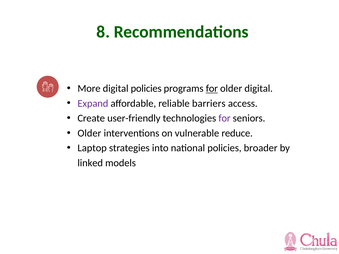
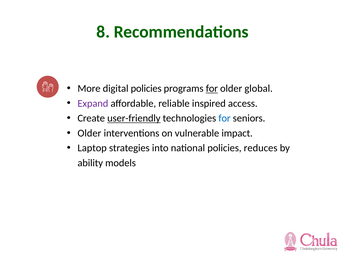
older digital: digital -> global (259, 89)
barriers: barriers -> inspired (209, 103)
user-friendly underline: none -> present (134, 118)
for colour: purple -> blue (224, 118)
reduce: reduce -> impact (237, 133)
broader: broader -> reduces (261, 148)
linked: linked -> ability (90, 163)
